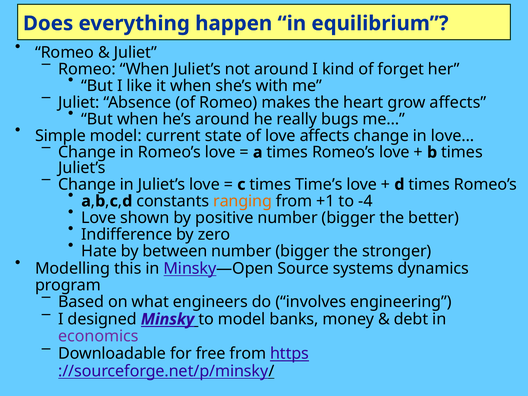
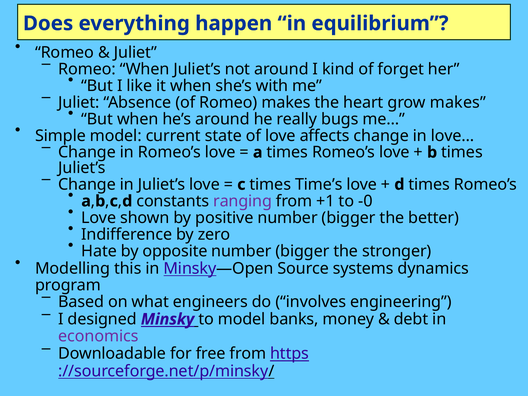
grow affects: affects -> makes (458, 102)
ranging colour: orange -> purple (243, 201)
-4: -4 -> -0 (365, 201)
between: between -> opposite (175, 251)
